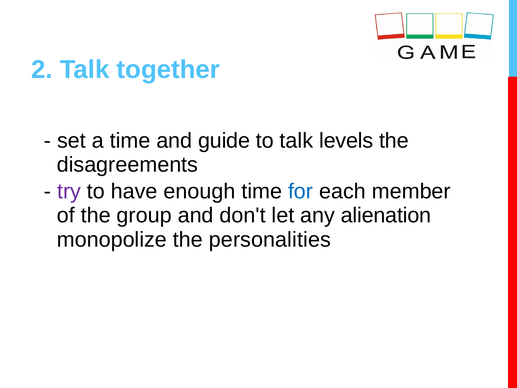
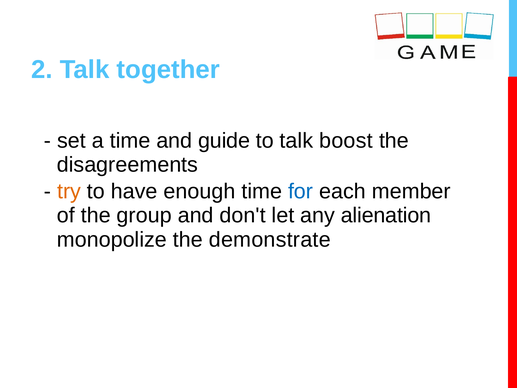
levels: levels -> boost (346, 141)
try colour: purple -> orange (69, 191)
personalities: personalities -> demonstrate (270, 239)
